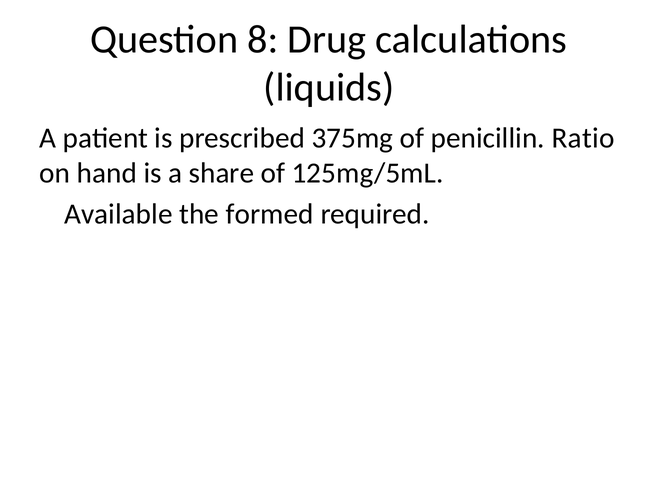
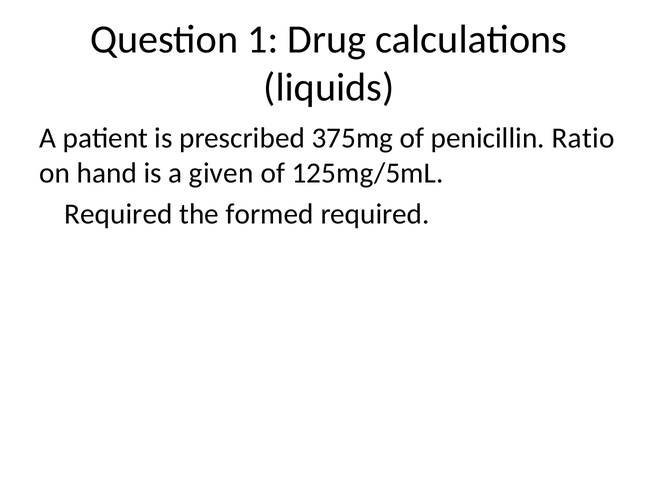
8: 8 -> 1 (263, 40)
share: share -> given (221, 173)
Available: Available -> Required (118, 214)
